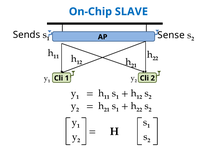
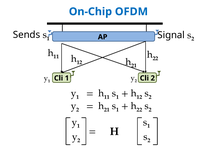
SLAVE: SLAVE -> OFDM (131, 12)
Sense: Sense -> Signal (171, 35)
